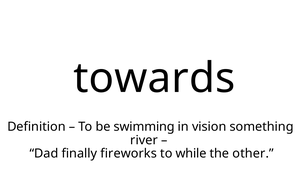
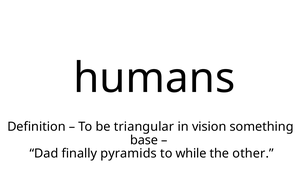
towards: towards -> humans (154, 78)
swimming: swimming -> triangular (144, 127)
river: river -> base (144, 140)
fireworks: fireworks -> pyramids (129, 153)
